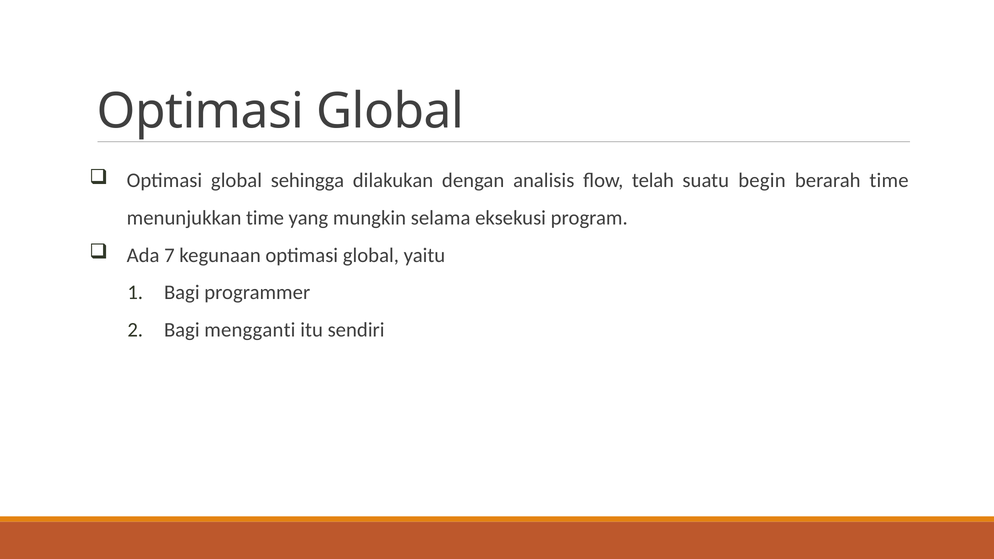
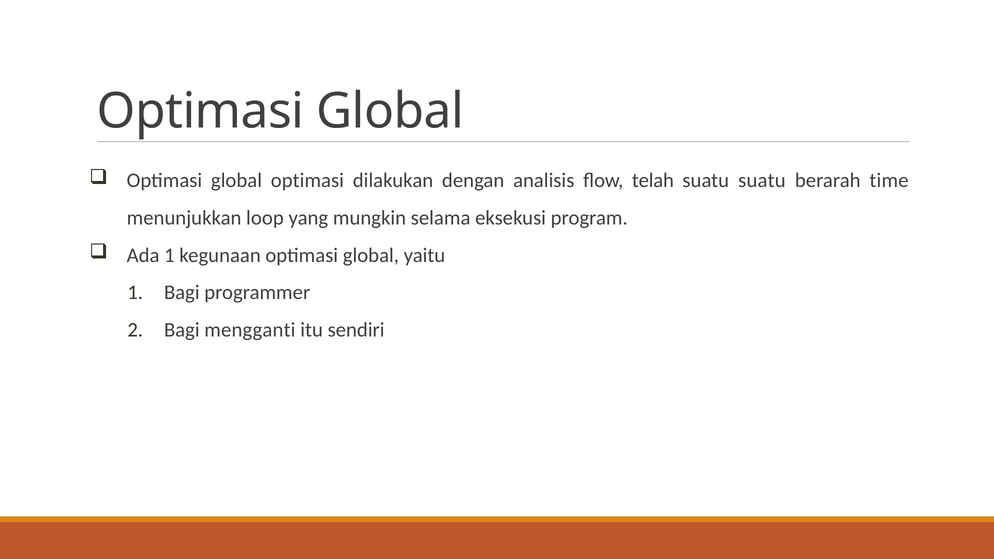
global sehingga: sehingga -> optimasi (307, 181)
suatu begin: begin -> suatu (762, 181)
menunjukkan time: time -> loop (265, 218)
Ada 7: 7 -> 1 (169, 255)
